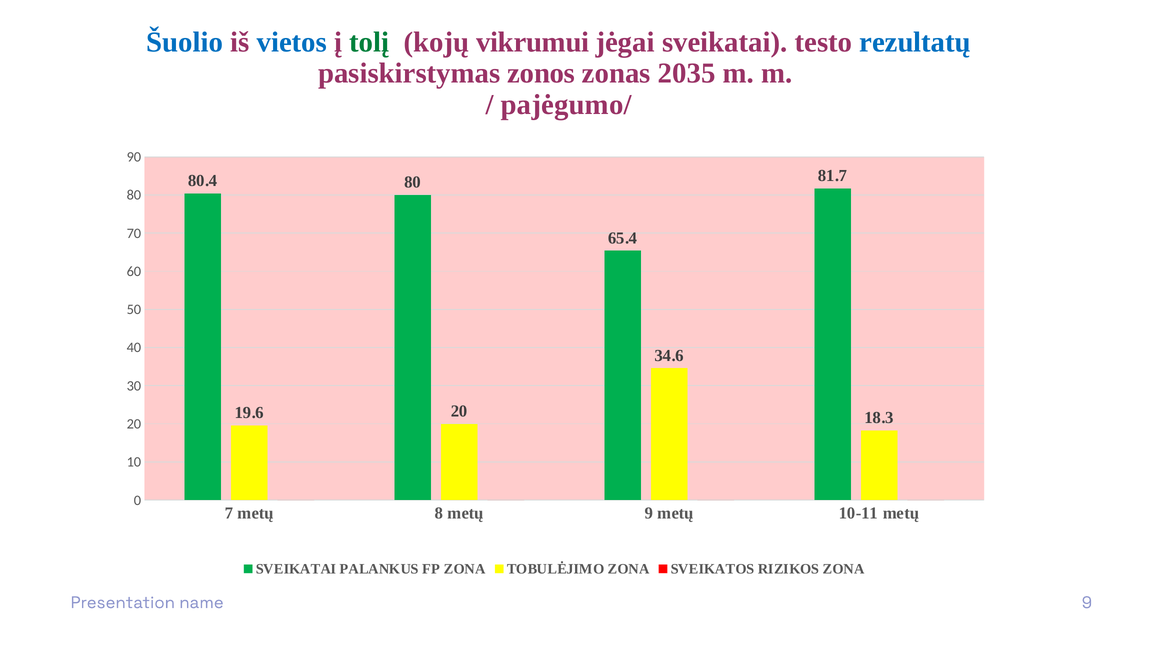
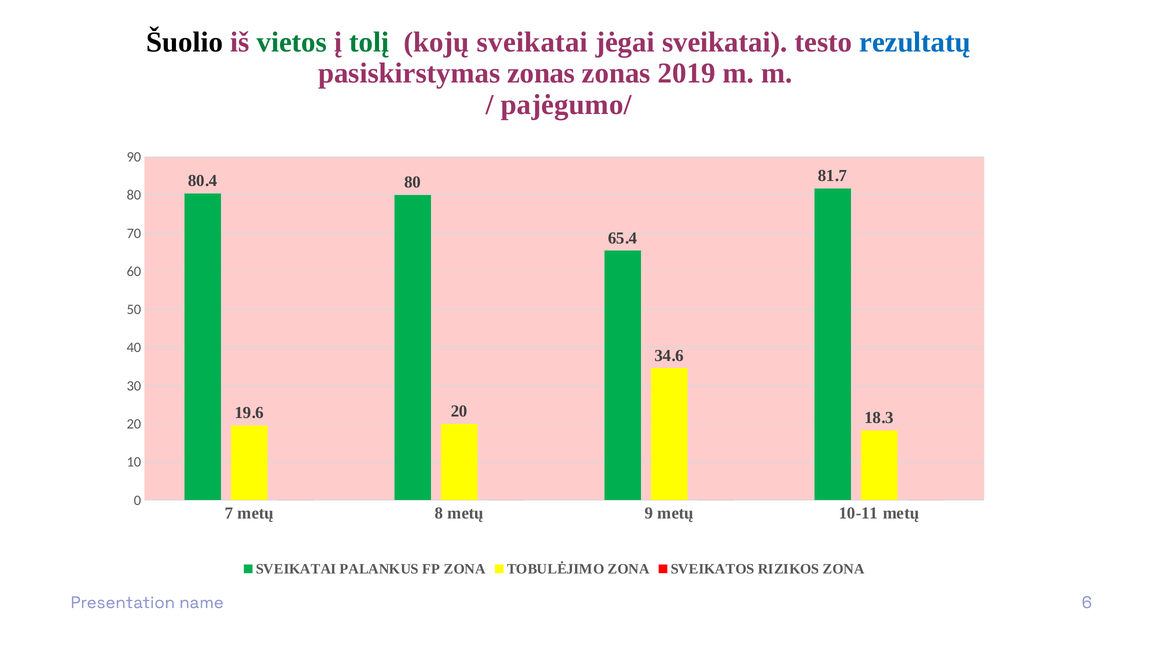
Šuolio colour: blue -> black (185, 42)
vietos colour: blue -> green (292, 42)
kojų vikrumui: vikrumui -> sveikatai (532, 42)
pasiskirstymas zonos: zonos -> zonas (541, 73)
2035: 2035 -> 2019 (687, 73)
name 9: 9 -> 6 (1087, 603)
